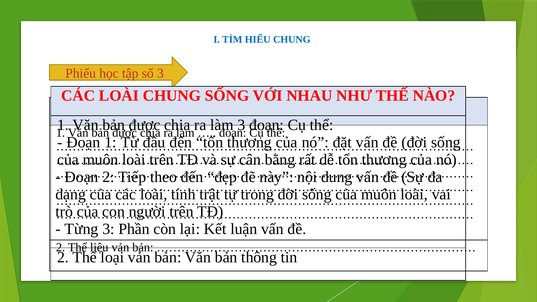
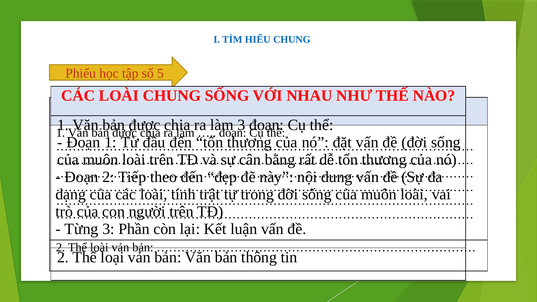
số 3: 3 -> 5 (160, 73)
Thể liệu: liệu -> loài (99, 248)
